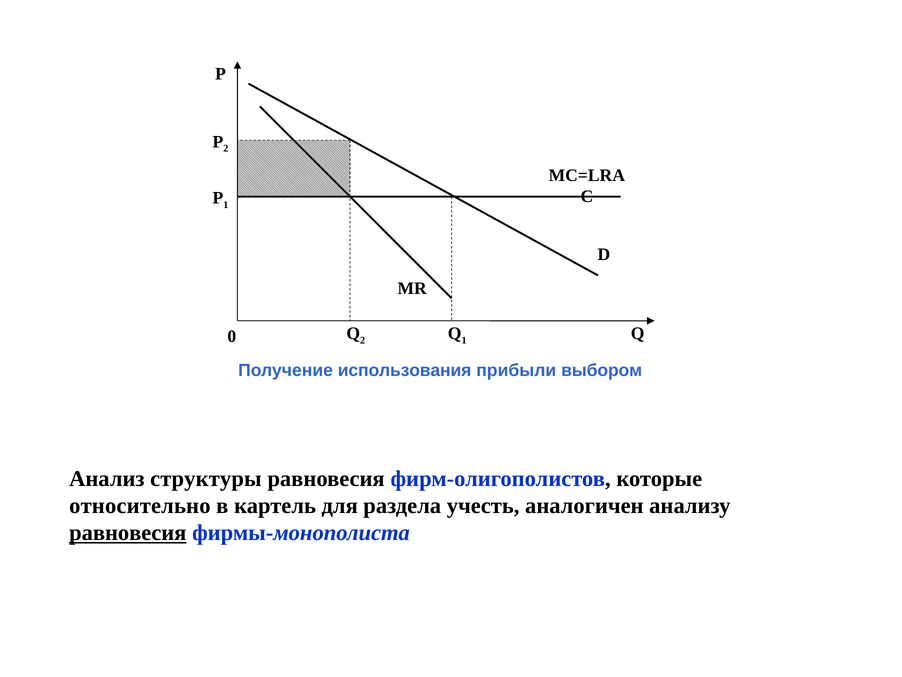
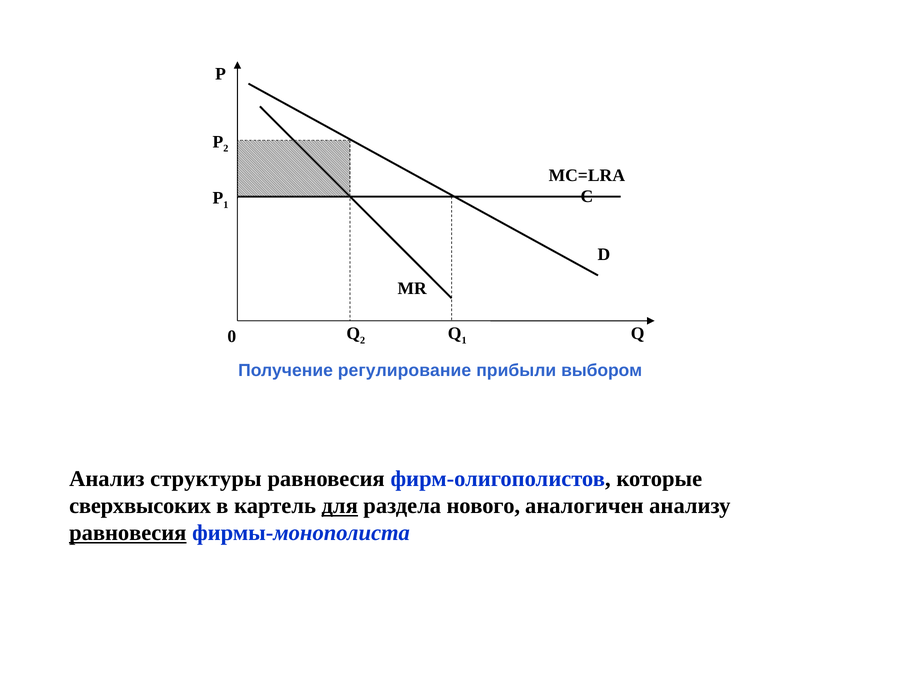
использования: использования -> регулирование (405, 370)
относительно: относительно -> сверхвысоких (140, 506)
для underline: none -> present (340, 506)
учесть: учесть -> нового (483, 506)
